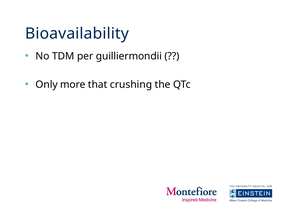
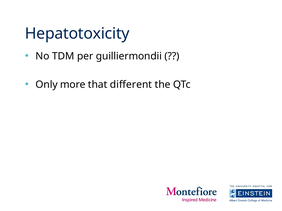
Bioavailability: Bioavailability -> Hepatotoxicity (77, 34)
crushing: crushing -> different (131, 85)
